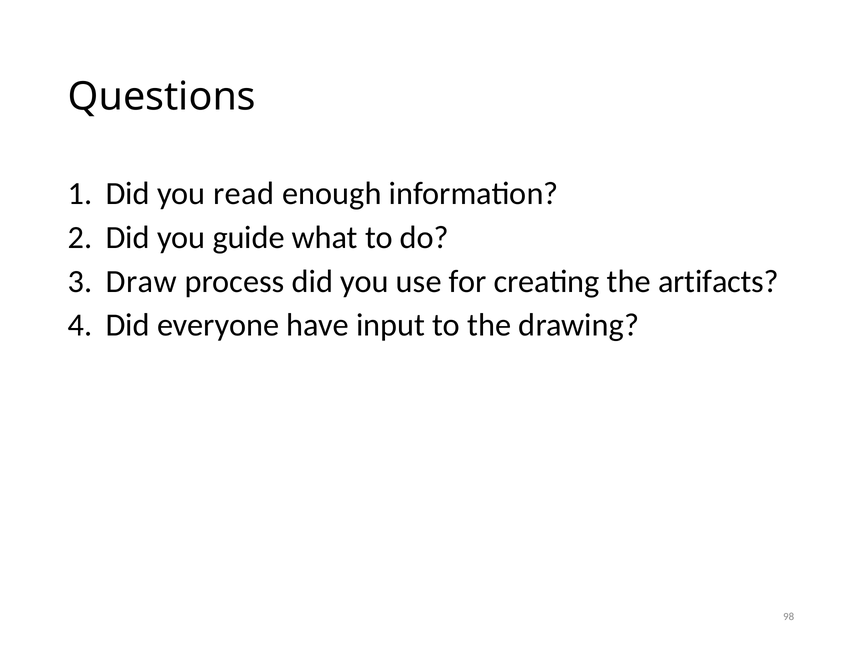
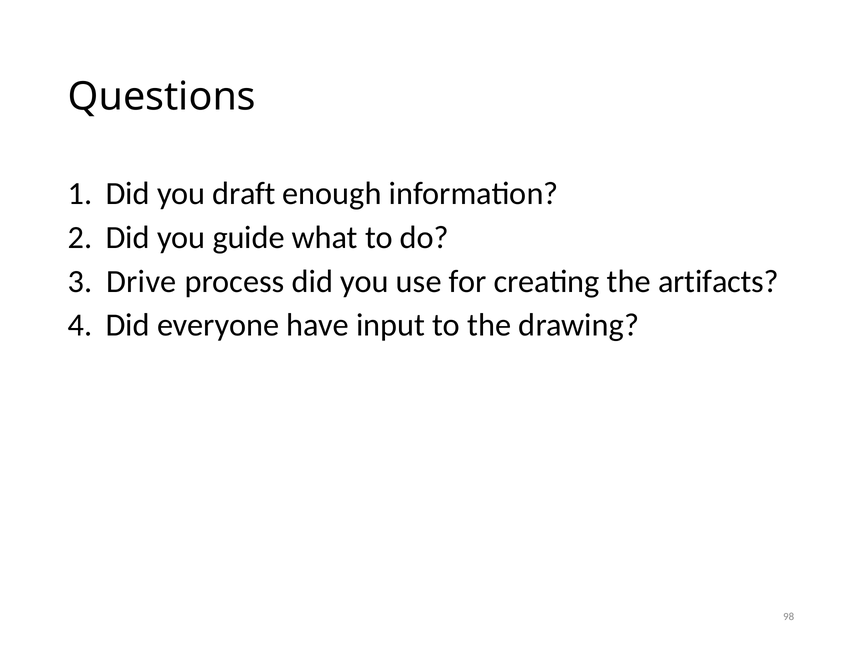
read: read -> draft (244, 194)
Draw: Draw -> Drive (141, 282)
